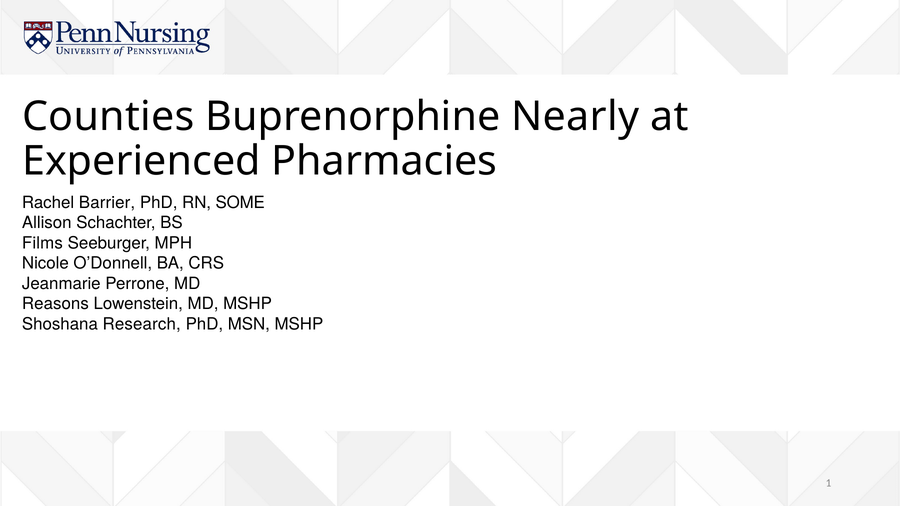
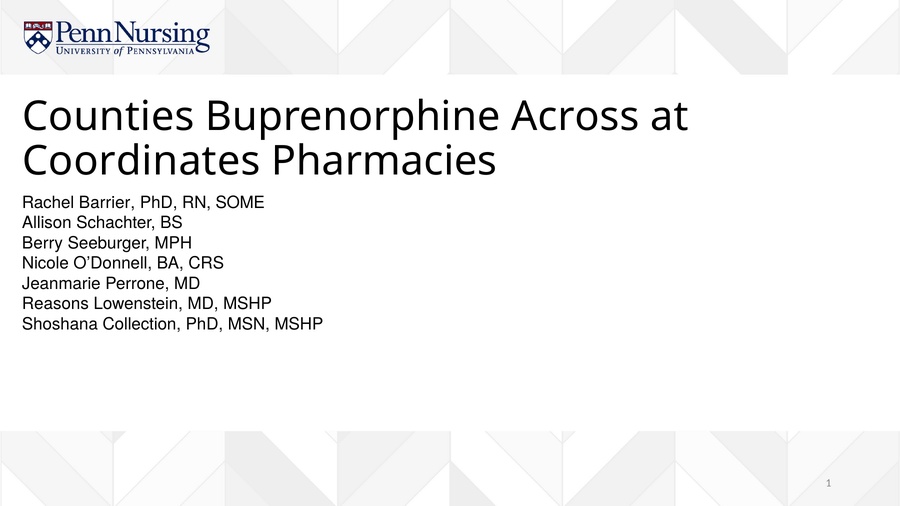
Nearly: Nearly -> Across (575, 117)
Experienced: Experienced -> Coordinates (141, 161)
Films: Films -> Berry (42, 243)
Research: Research -> Collection (142, 324)
